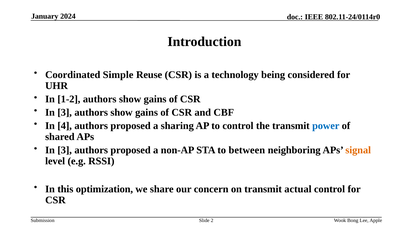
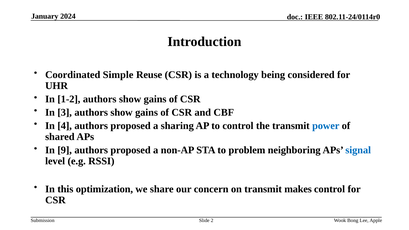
3: 3 -> 9 (65, 150)
between: between -> problem (247, 150)
signal colour: orange -> blue (358, 150)
actual: actual -> makes (298, 189)
